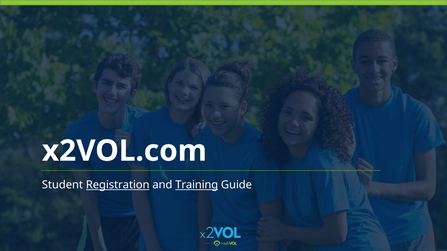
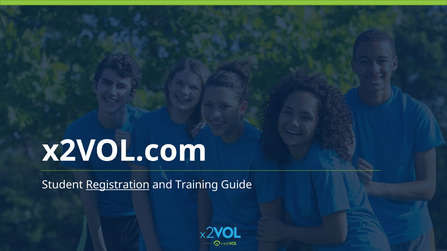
Training underline: present -> none (197, 185)
